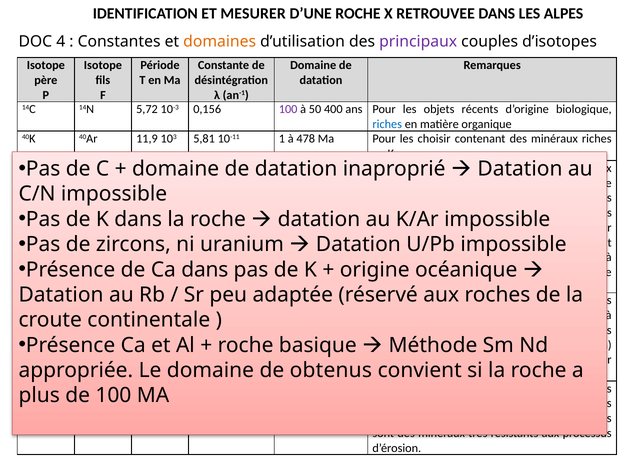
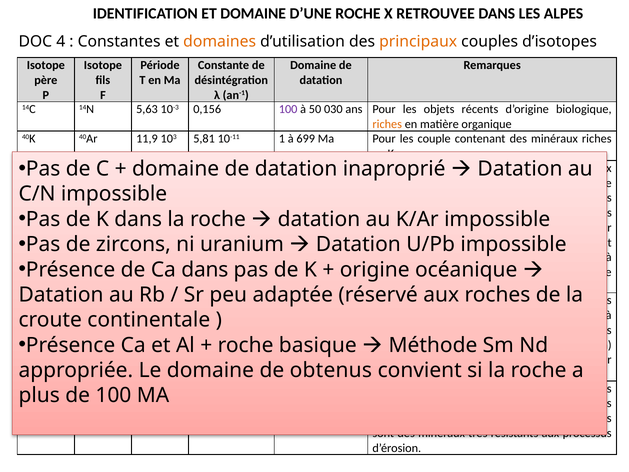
ET MESURER: MESURER -> DOMAINE (253, 14)
principaux colour: purple -> orange (418, 41)
5,72: 5,72 -> 5,63 (147, 109)
400: 400 -> 030 (333, 109)
riches colour: blue -> orange (387, 124)
478: 478 -> 699 (306, 139)
choisir: choisir -> couple (434, 139)
